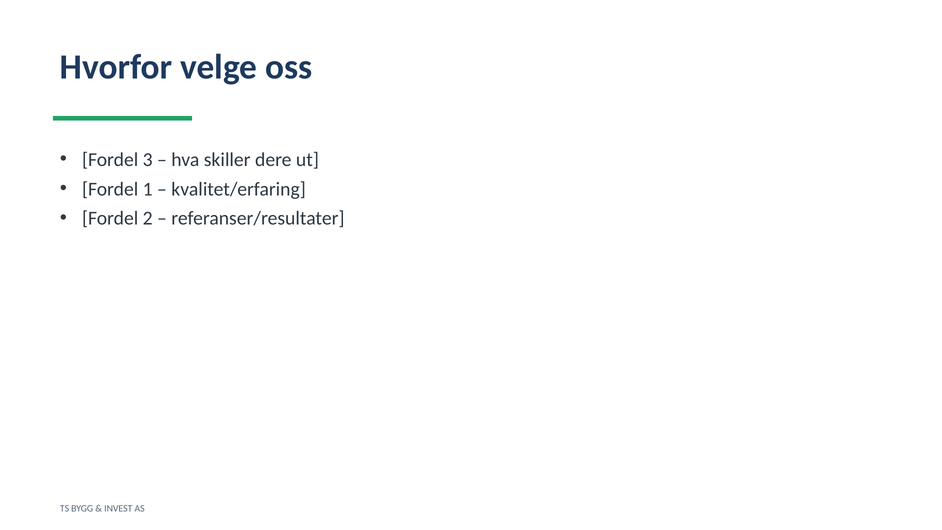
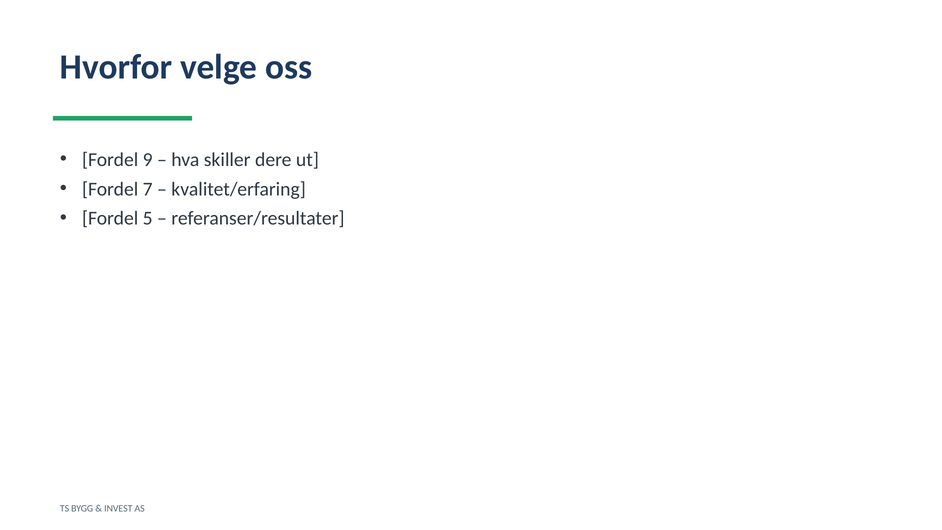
3: 3 -> 9 (148, 160)
1: 1 -> 7 (148, 189)
2: 2 -> 5 (148, 218)
